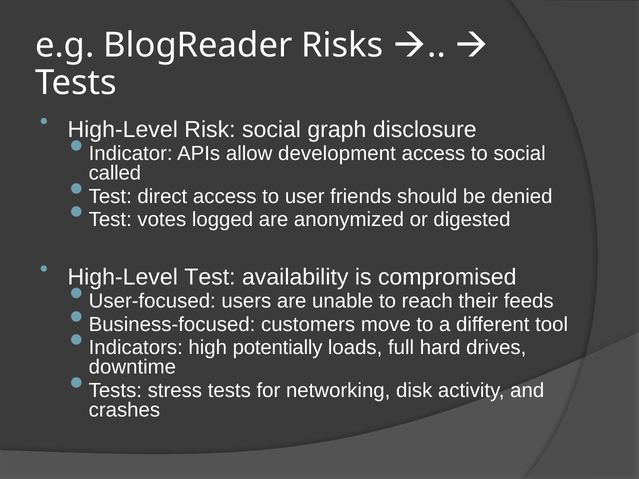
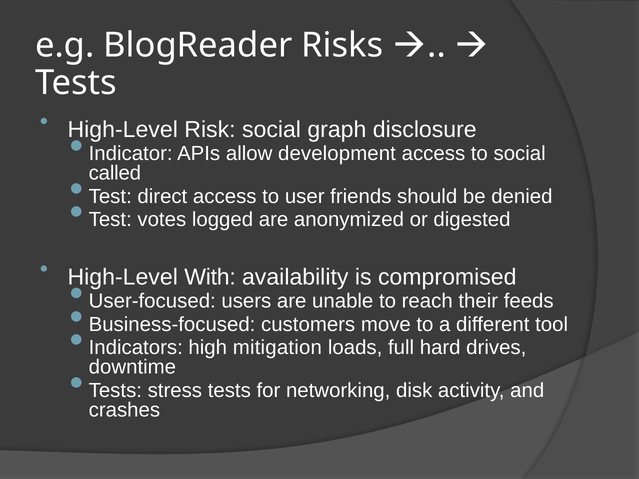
High-Level Test: Test -> With (210, 277)
potentially: potentially -> mitigation (277, 348)
